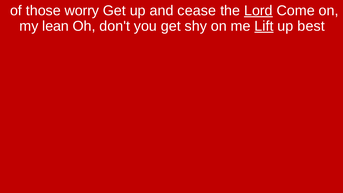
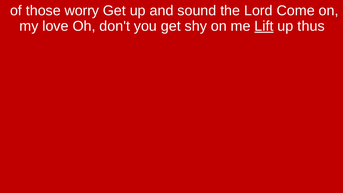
cease: cease -> sound (197, 11)
Lord underline: present -> none (258, 11)
lean: lean -> love (55, 26)
best: best -> thus (311, 26)
